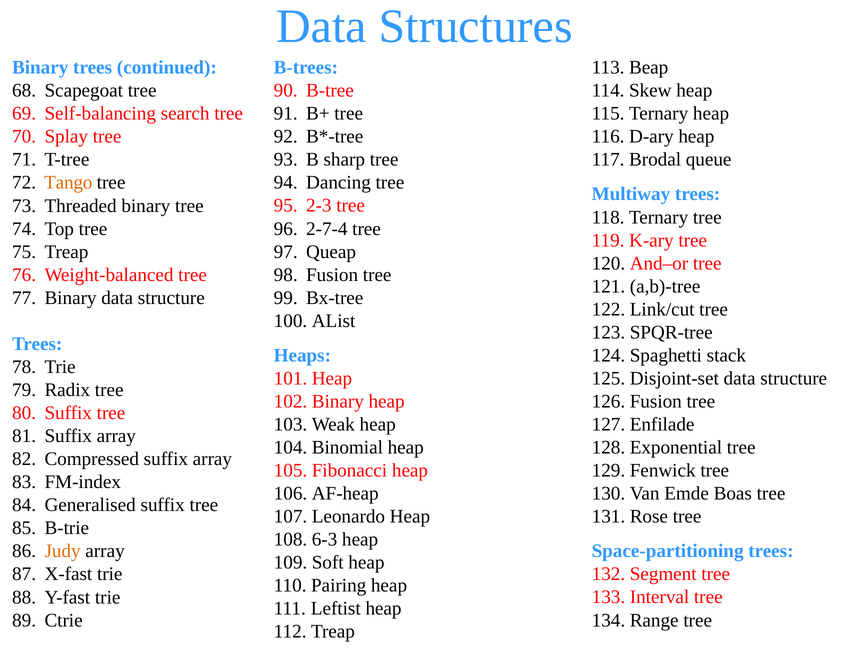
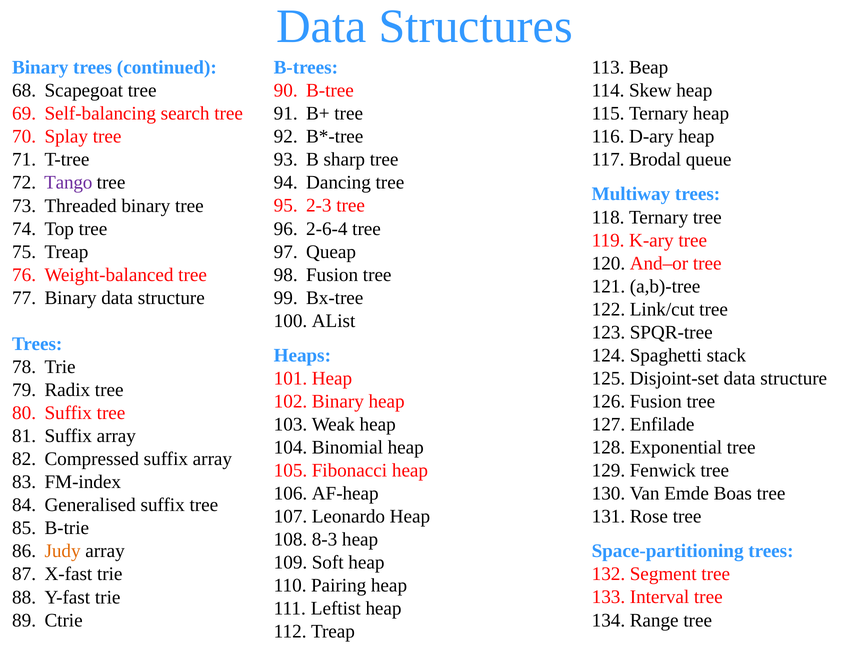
Tango colour: orange -> purple (68, 183)
2-7-4: 2-7-4 -> 2-6-4 (327, 229)
6-3: 6-3 -> 8-3 (325, 540)
